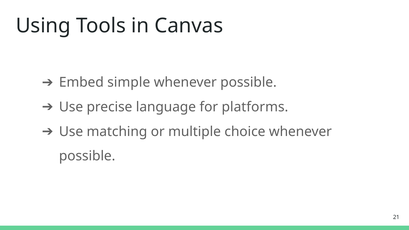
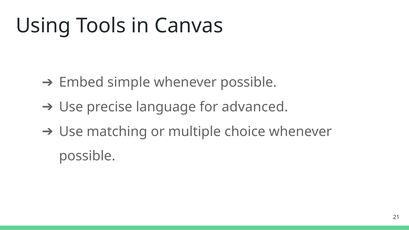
platforms: platforms -> advanced (255, 107)
